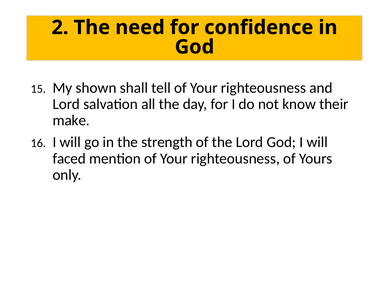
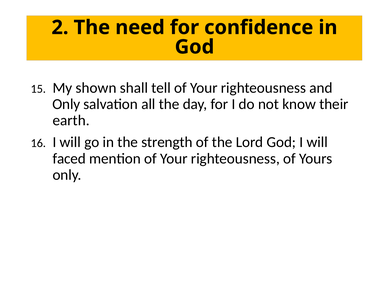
Lord: Lord -> Only (66, 104)
make: make -> earth (71, 120)
